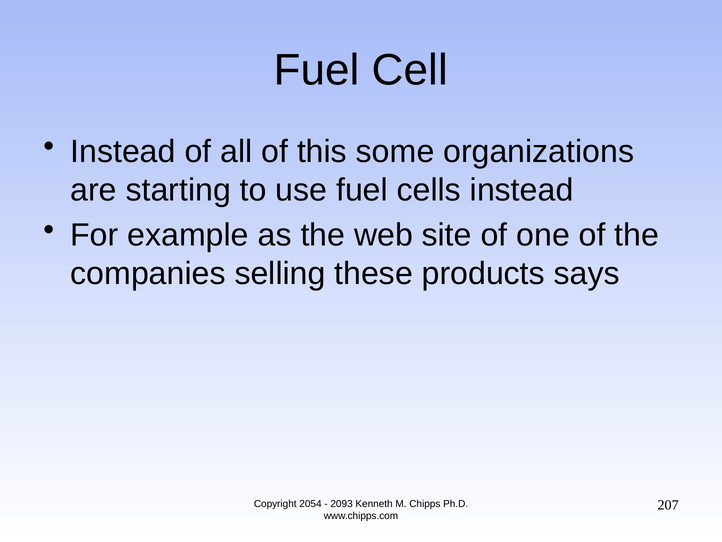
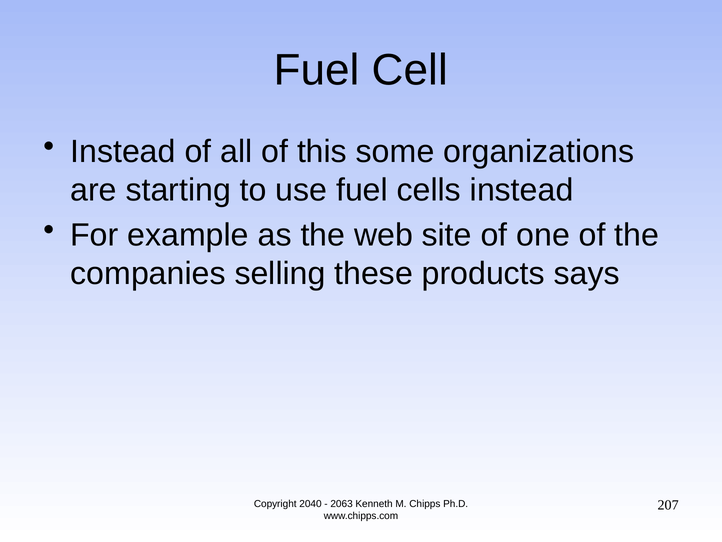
2054: 2054 -> 2040 (310, 503)
2093: 2093 -> 2063 (342, 503)
